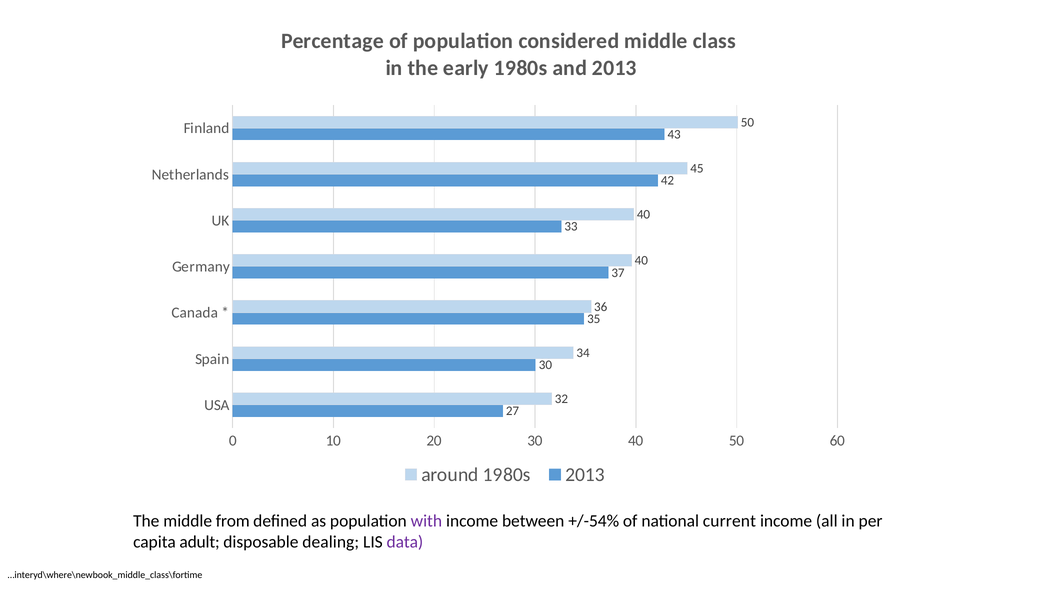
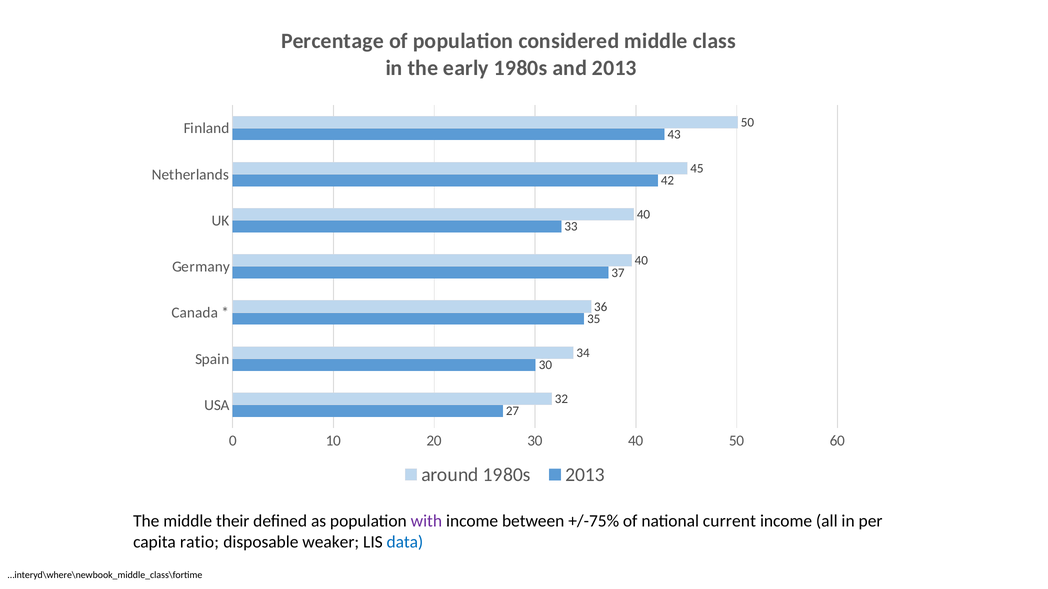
from: from -> their (233, 522)
+/-54%: +/-54% -> +/-75% (594, 522)
adult: adult -> ratio (199, 542)
dealing: dealing -> weaker (331, 542)
data colour: purple -> blue (405, 542)
